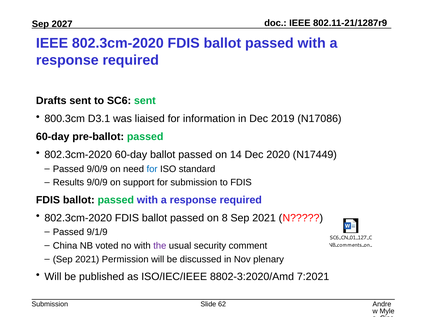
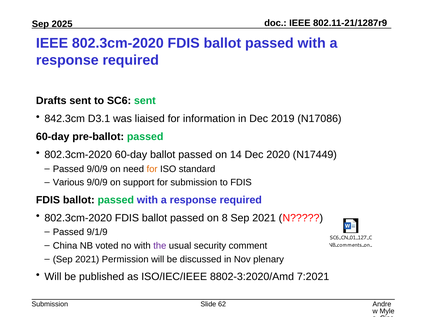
2027: 2027 -> 2025 (62, 24)
800.3cm: 800.3cm -> 842.3cm (65, 119)
for colour: blue -> orange (152, 169)
Results: Results -> Various (69, 183)
